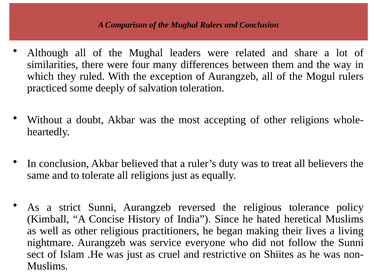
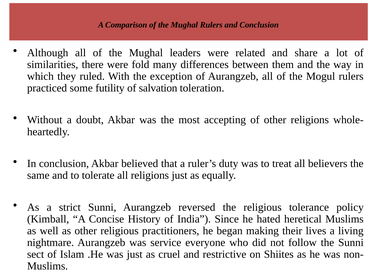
four: four -> fold (141, 65)
deeply: deeply -> futility (110, 88)
